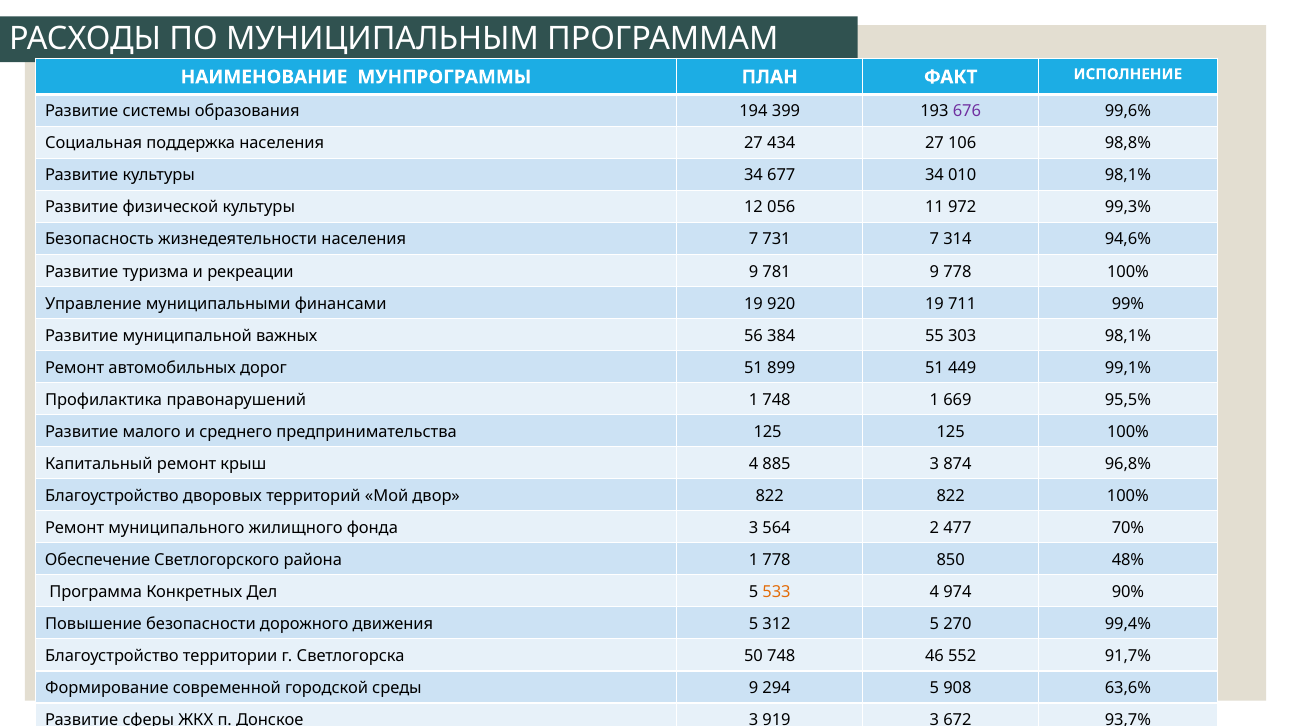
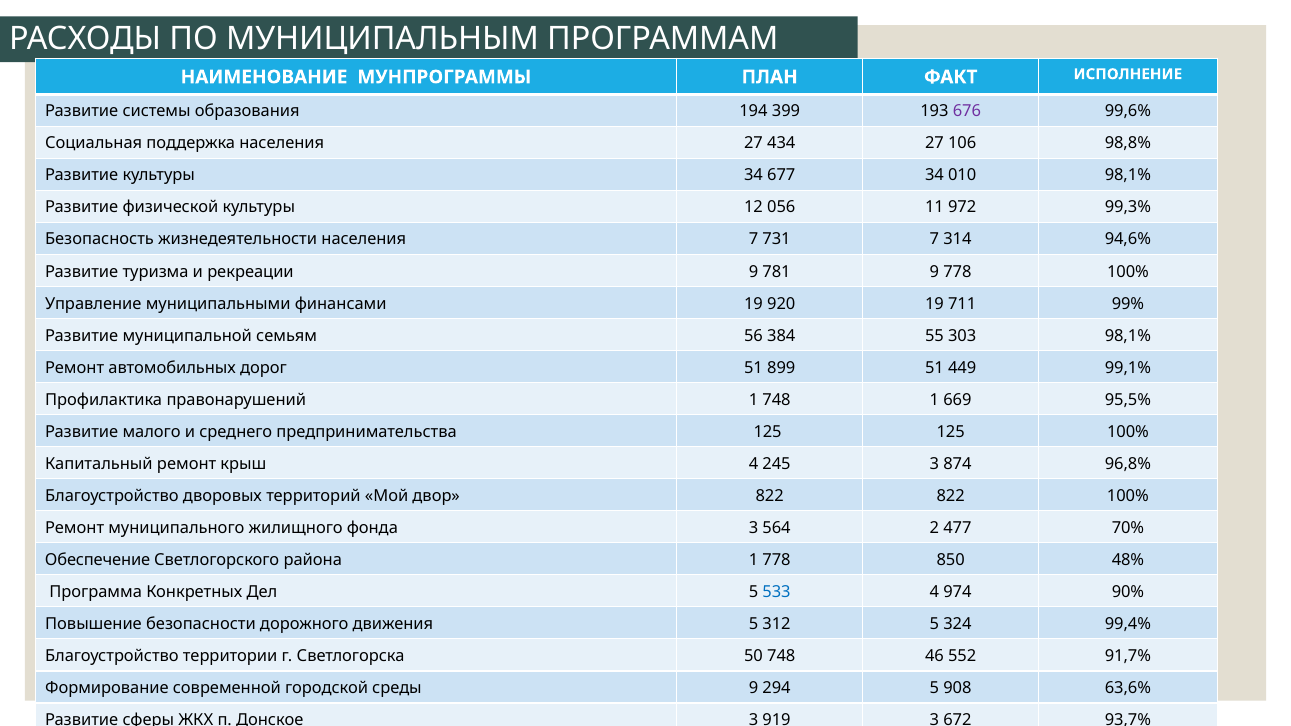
важных: важных -> семьям (287, 336)
885: 885 -> 245 (777, 464)
533 colour: orange -> blue (777, 592)
270: 270 -> 324 (957, 624)
